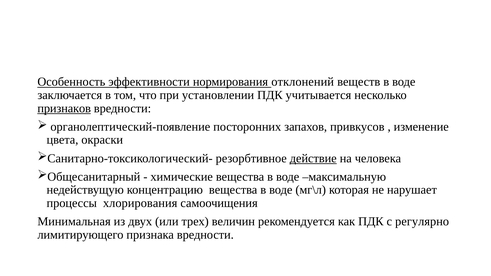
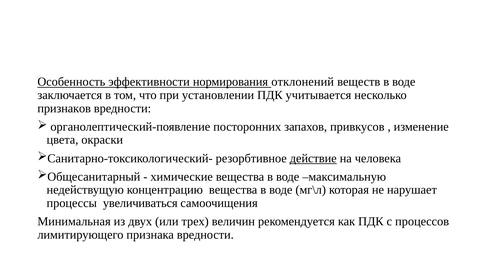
признаков underline: present -> none (64, 108)
хлорирования: хлорирования -> увеличиваться (140, 203)
регулярно: регулярно -> процессов (422, 222)
